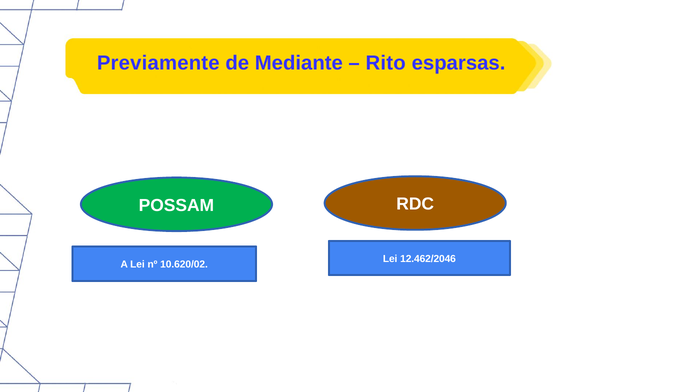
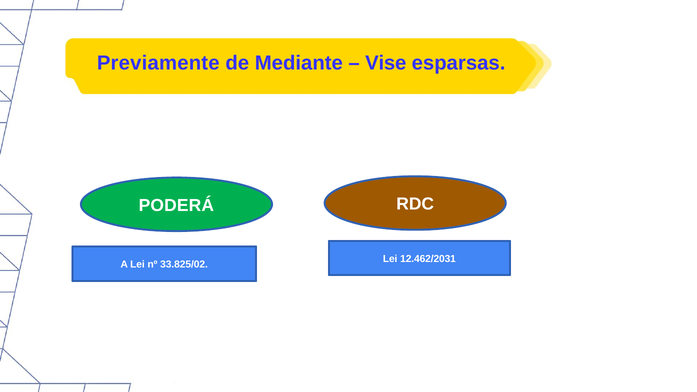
Rito: Rito -> Vise (386, 63)
POSSAM: POSSAM -> PODERÁ (176, 206)
12.462/2046: 12.462/2046 -> 12.462/2031 (428, 259)
10.620/02: 10.620/02 -> 33.825/02 (184, 265)
